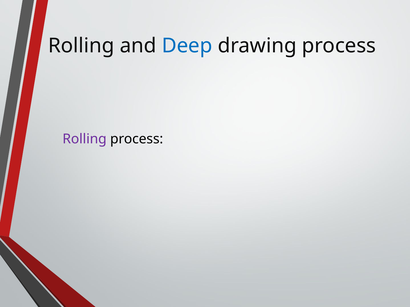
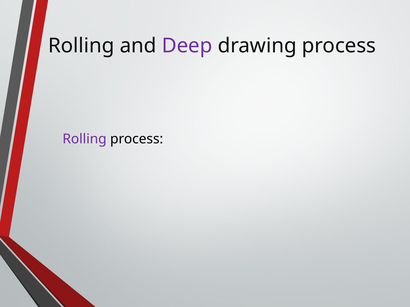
Deep colour: blue -> purple (187, 46)
